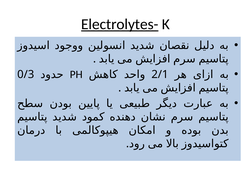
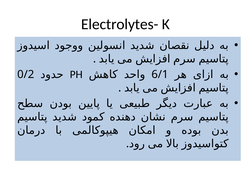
Electrolytes- underline: present -> none (120, 24)
0/3: 0/3 -> 0/2 (26, 75)
2/1: 2/1 -> 6/1 (160, 75)
